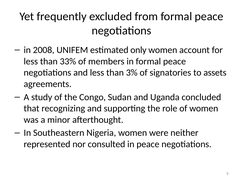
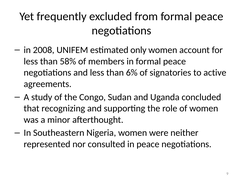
33%: 33% -> 58% (68, 61)
3%: 3% -> 6% (132, 73)
assets: assets -> active (215, 73)
